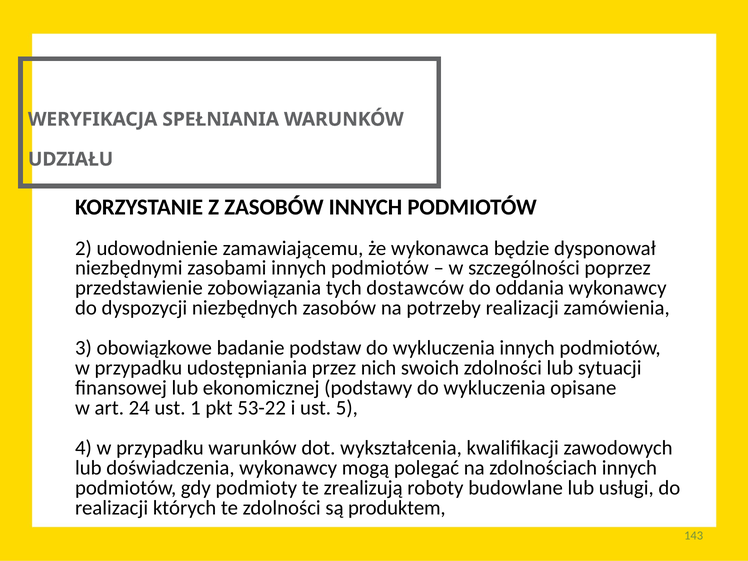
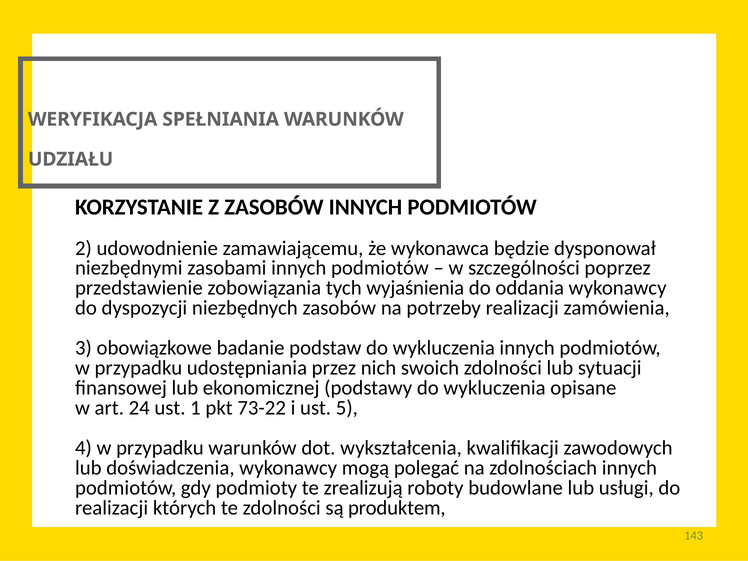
dostawców: dostawców -> wyjaśnienia (415, 288)
53-22: 53-22 -> 73-22 (262, 408)
